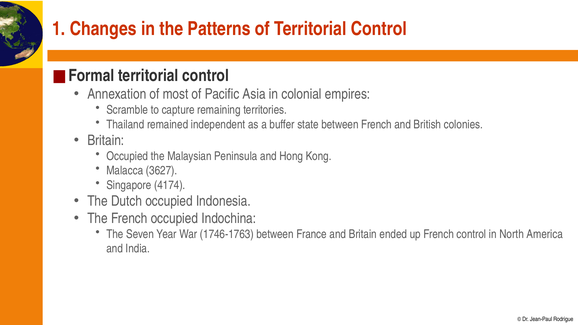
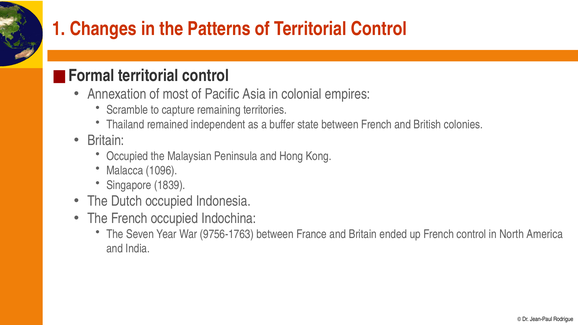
3627: 3627 -> 1096 (162, 171)
4174: 4174 -> 1839 (170, 185)
1746-1763: 1746-1763 -> 9756-1763 (227, 234)
